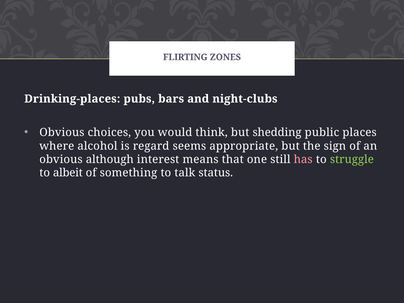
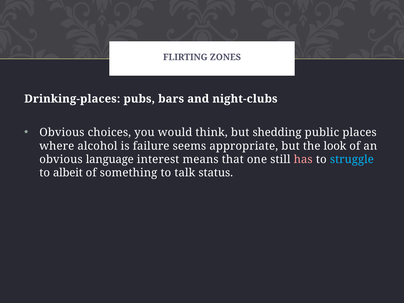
regard: regard -> failure (151, 146)
sign: sign -> look (335, 146)
although: although -> language (110, 159)
struggle colour: light green -> light blue (352, 159)
